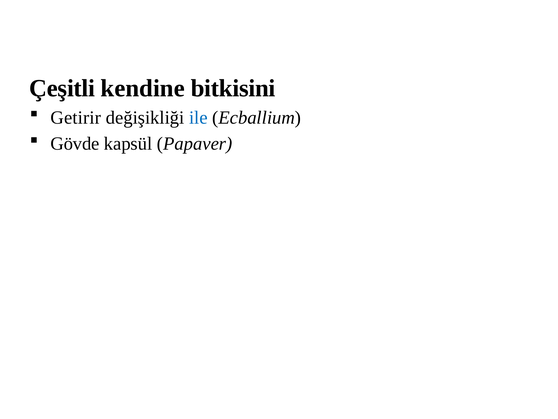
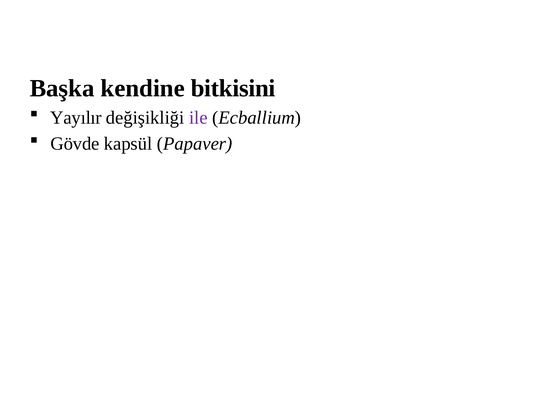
Çeşitli: Çeşitli -> Başka (62, 88)
Getirir: Getirir -> Yayılır (76, 117)
ile colour: blue -> purple (198, 117)
